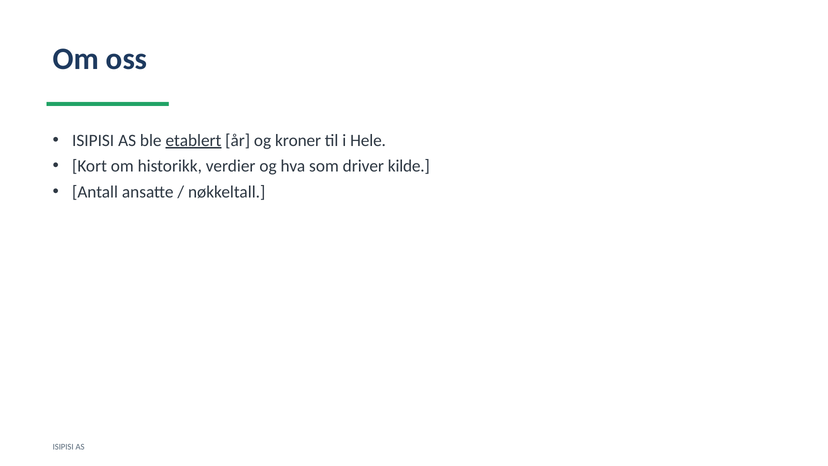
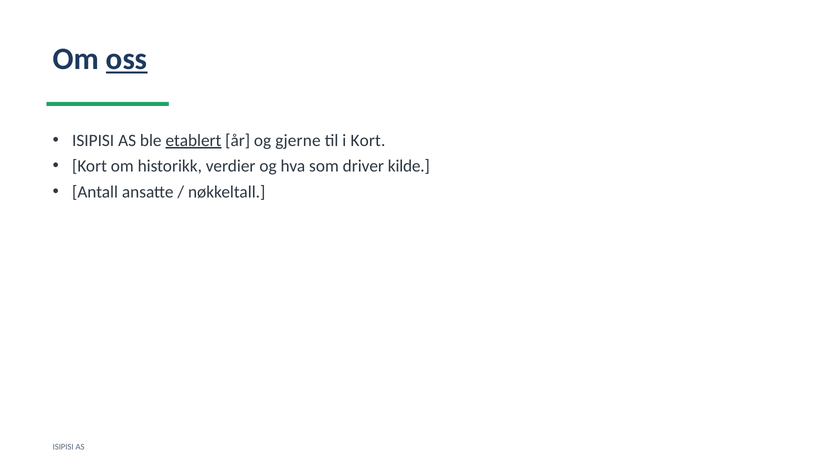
oss underline: none -> present (127, 59)
kroner: kroner -> gjerne (298, 140)
i Hele: Hele -> Kort (368, 140)
